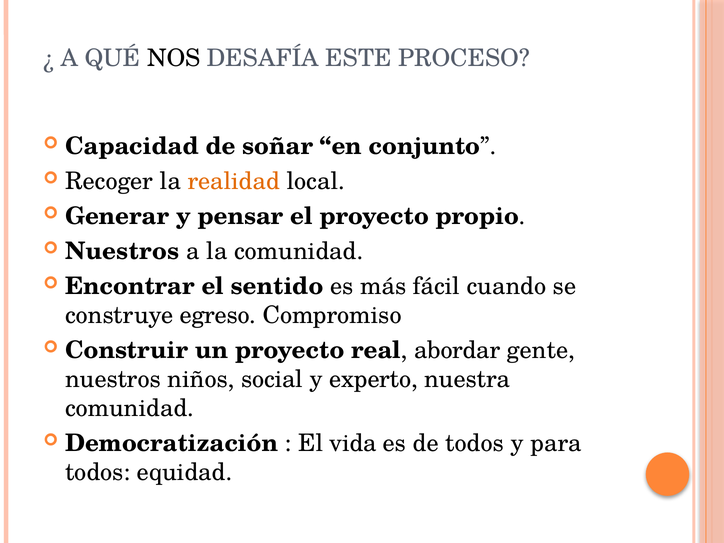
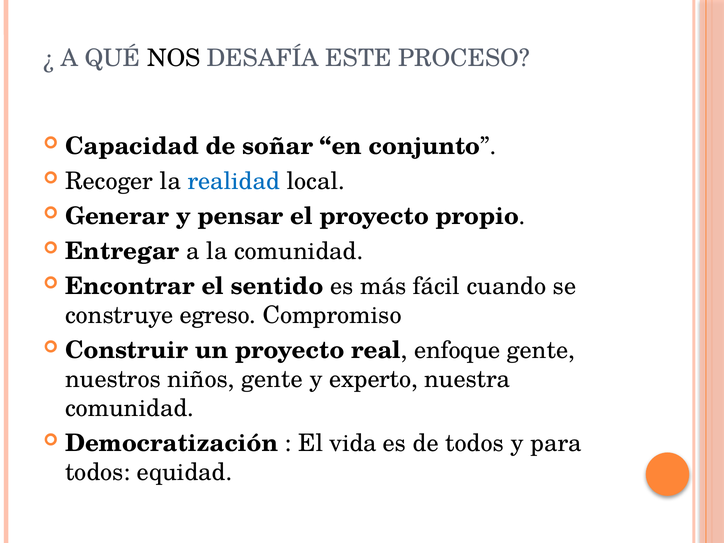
realidad colour: orange -> blue (234, 181)
Nuestros: Nuestros -> Entregar (122, 251)
abordar: abordar -> enfoque (457, 350)
niños social: social -> gente (272, 379)
